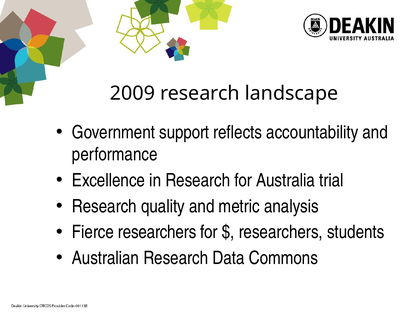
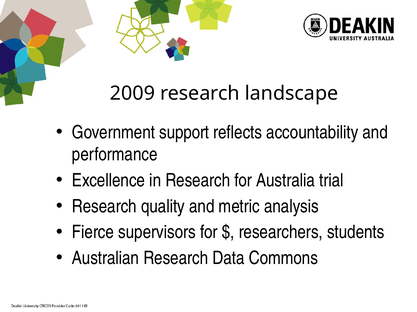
Fierce researchers: researchers -> supervisors (157, 233)
